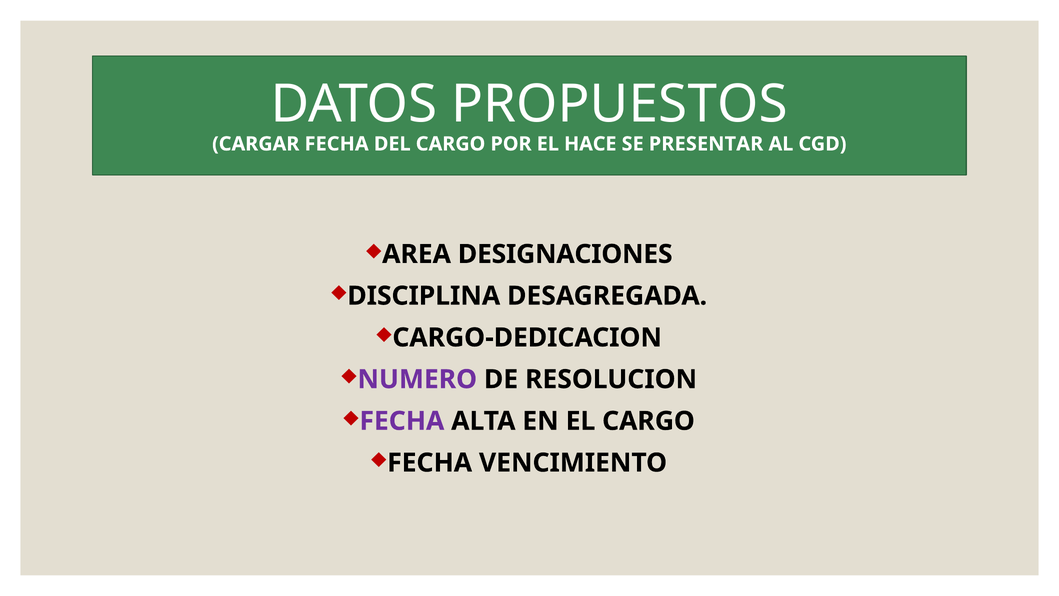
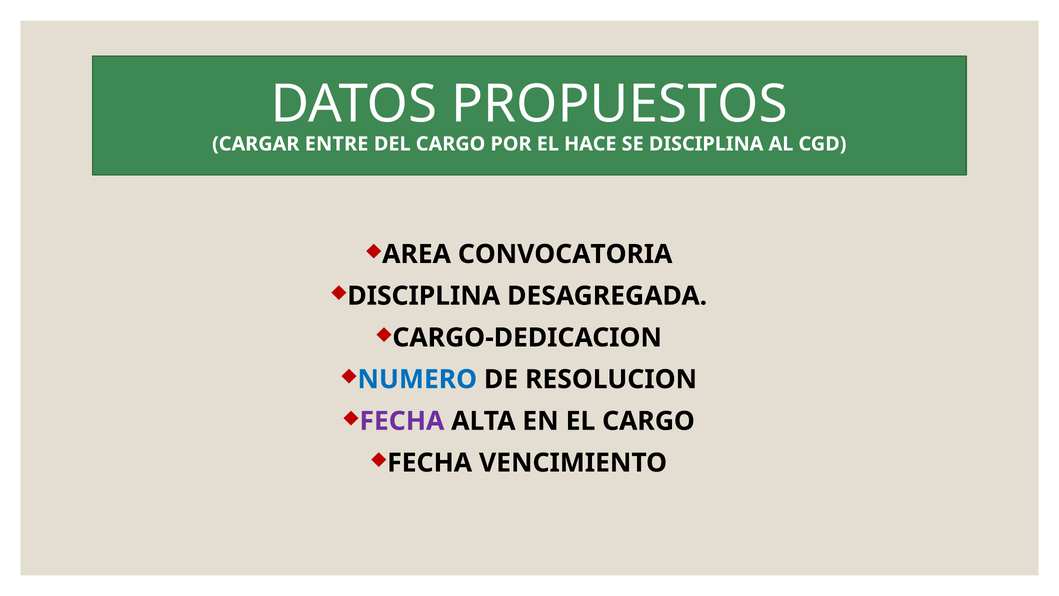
CARGAR FECHA: FECHA -> ENTRE (337, 144)
SE PRESENTAR: PRESENTAR -> DISCIPLINA (706, 144)
DESIGNACIONES: DESIGNACIONES -> CONVOCATORIA (565, 254)
NUMERO colour: purple -> blue (417, 379)
